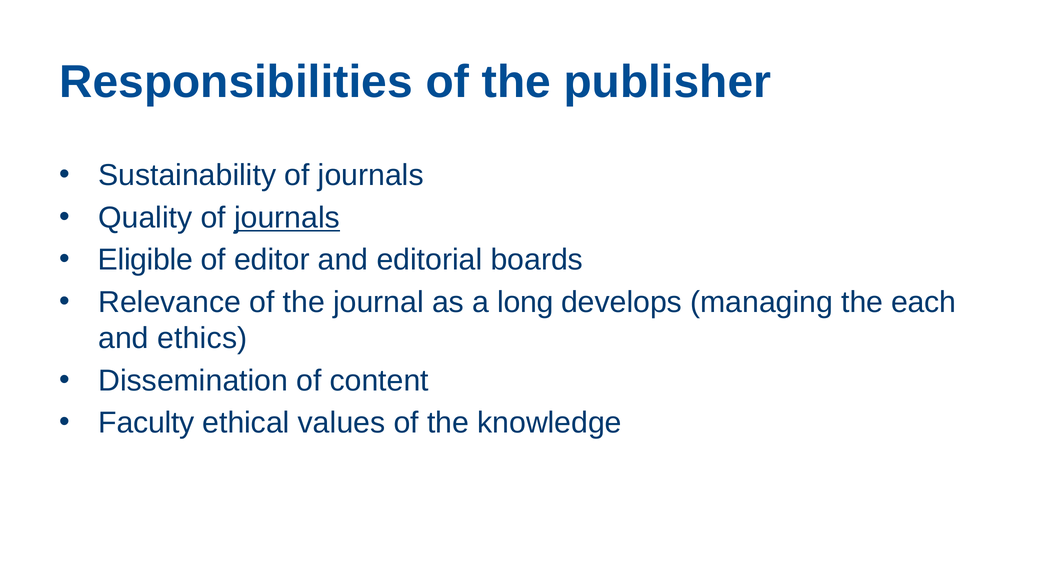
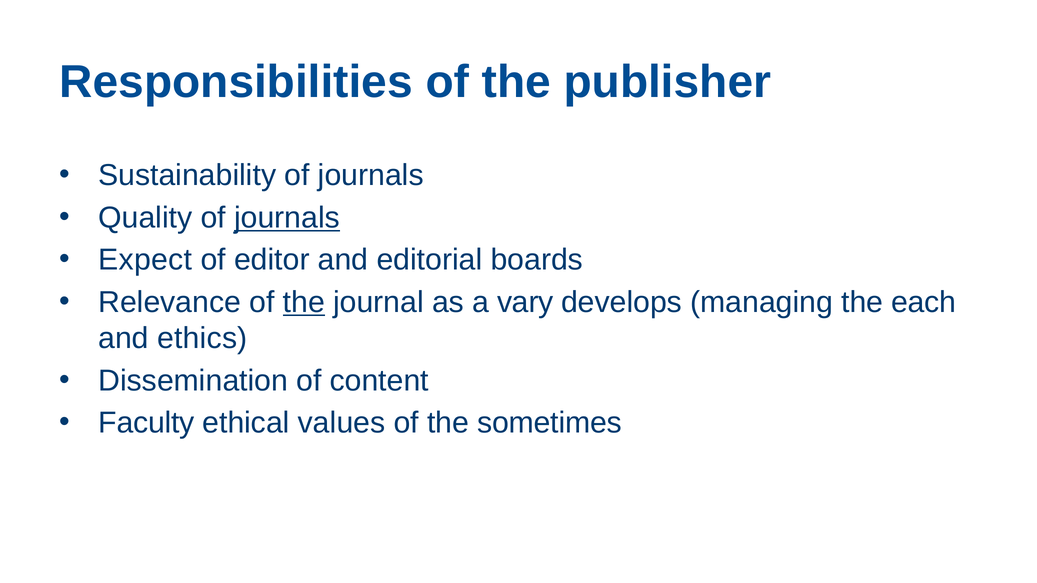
Eligible: Eligible -> Expect (145, 260)
the underline: none -> present (304, 302)
long: long -> vary (525, 302)
knowledge: knowledge -> sometimes (550, 423)
